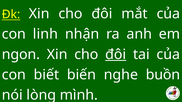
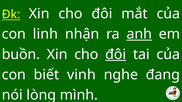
anh underline: none -> present (139, 34)
ngon: ngon -> buồn (21, 55)
biến: biến -> vinh (81, 75)
buồn: buồn -> đang (163, 75)
